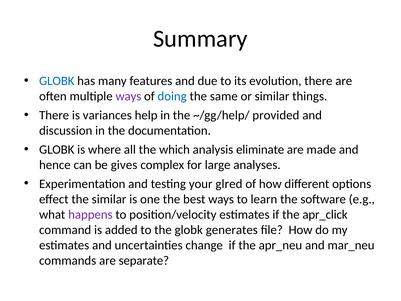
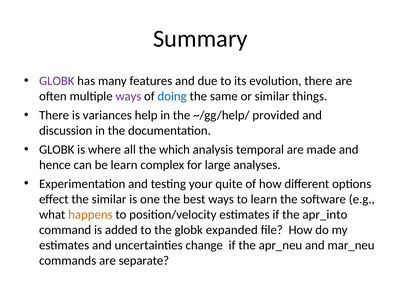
GLOBK colour: blue -> purple (57, 81)
eliminate: eliminate -> temporal (260, 149)
be gives: gives -> learn (124, 165)
glred: glred -> quite (229, 184)
happens colour: purple -> orange (90, 214)
apr_click: apr_click -> apr_into (325, 214)
generates: generates -> expanded (232, 230)
